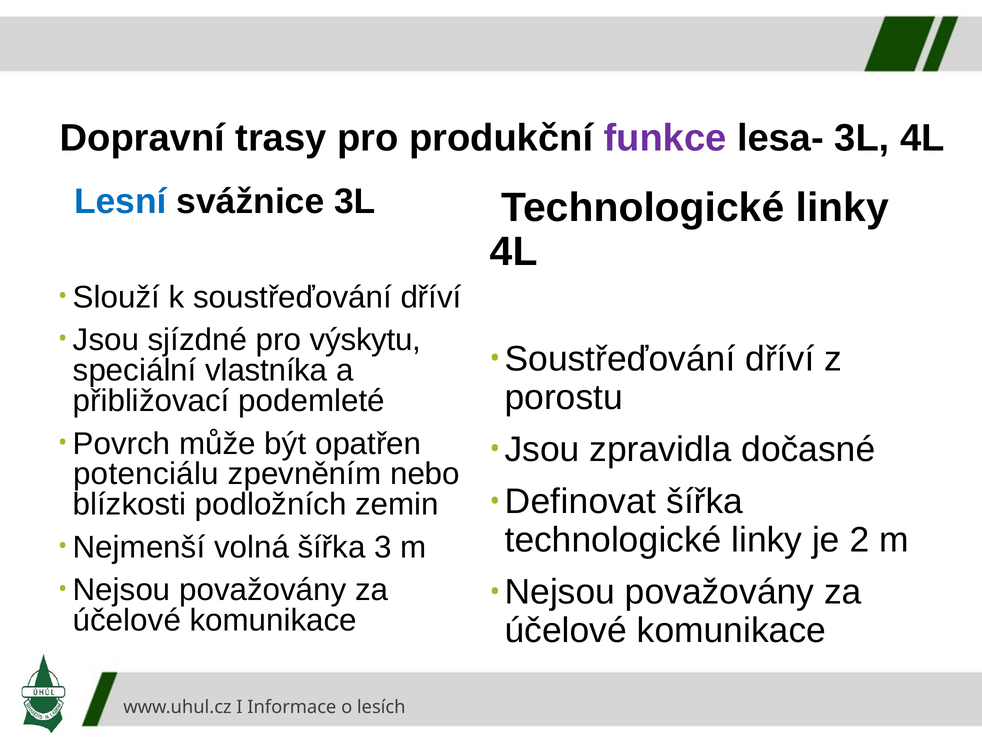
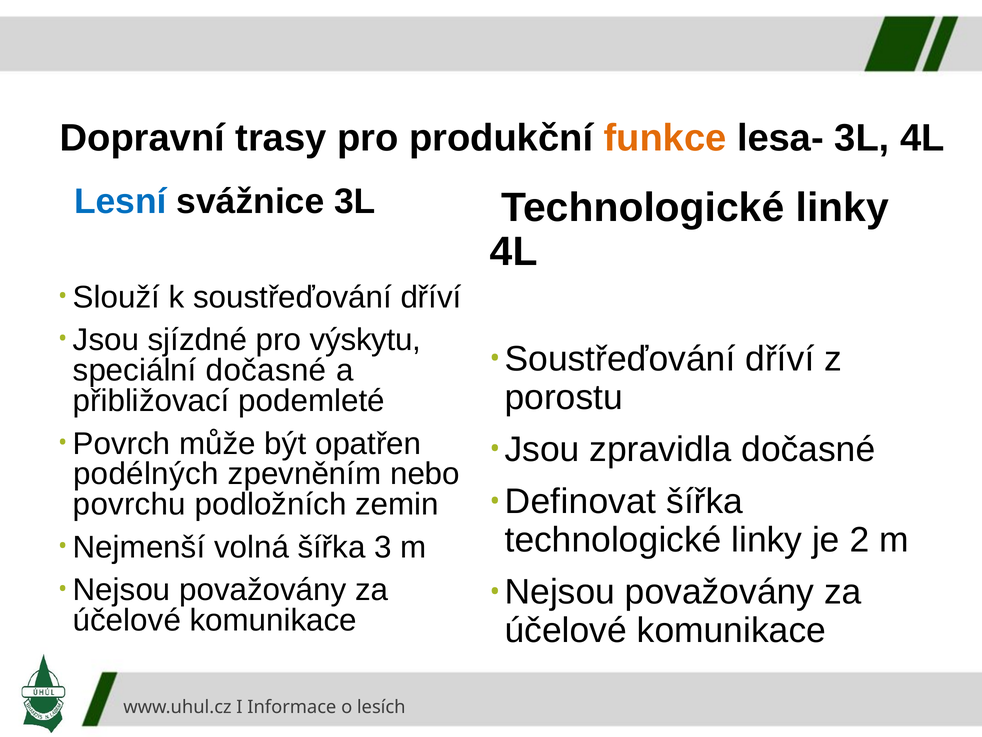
funkce colour: purple -> orange (665, 138)
speciální vlastníka: vlastníka -> dočasné (266, 370)
potenciálu: potenciálu -> podélných (146, 474)
blízkosti: blízkosti -> povrchu (129, 504)
